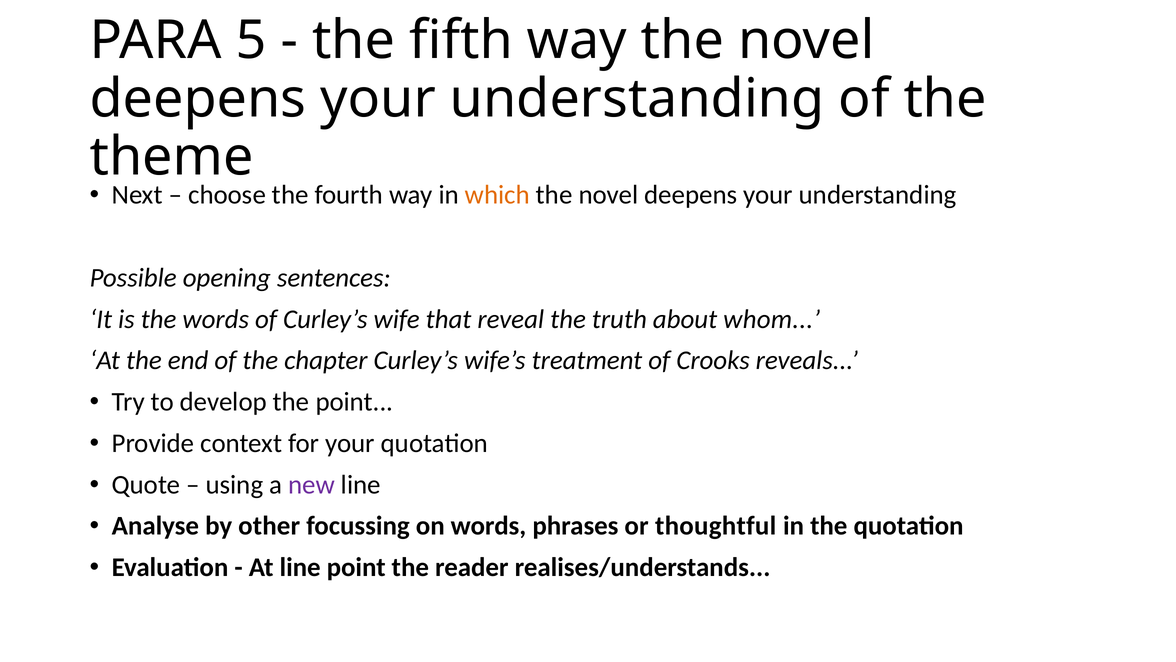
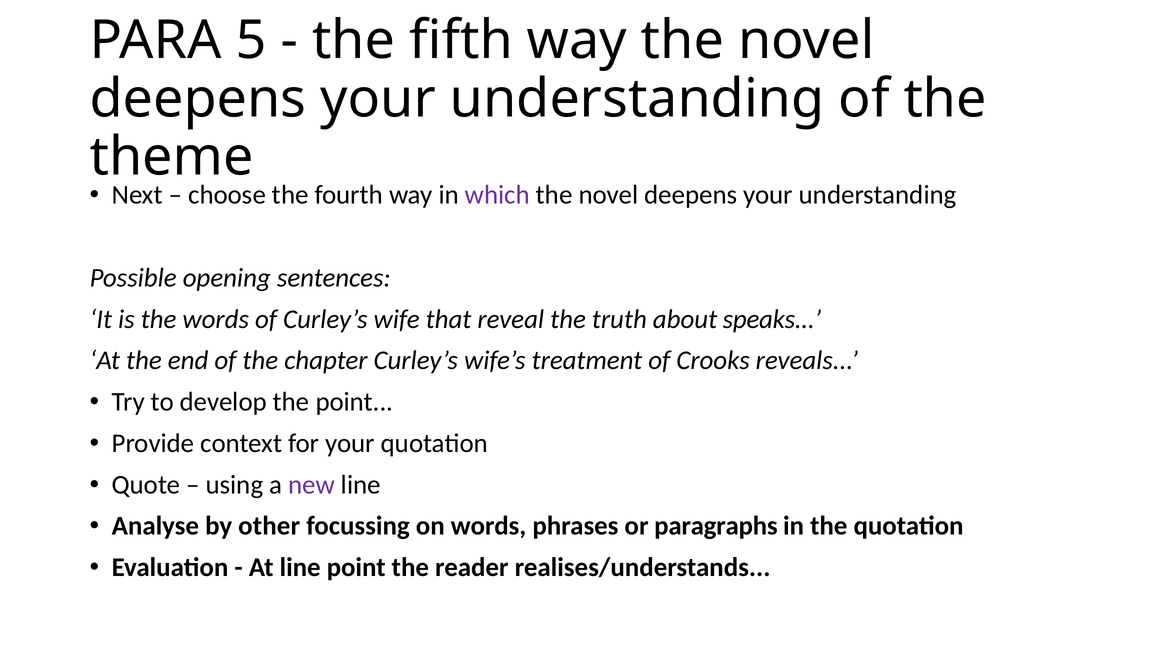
which colour: orange -> purple (497, 195)
whom: whom -> speaks (772, 319)
thoughtful: thoughtful -> paragraphs (716, 526)
